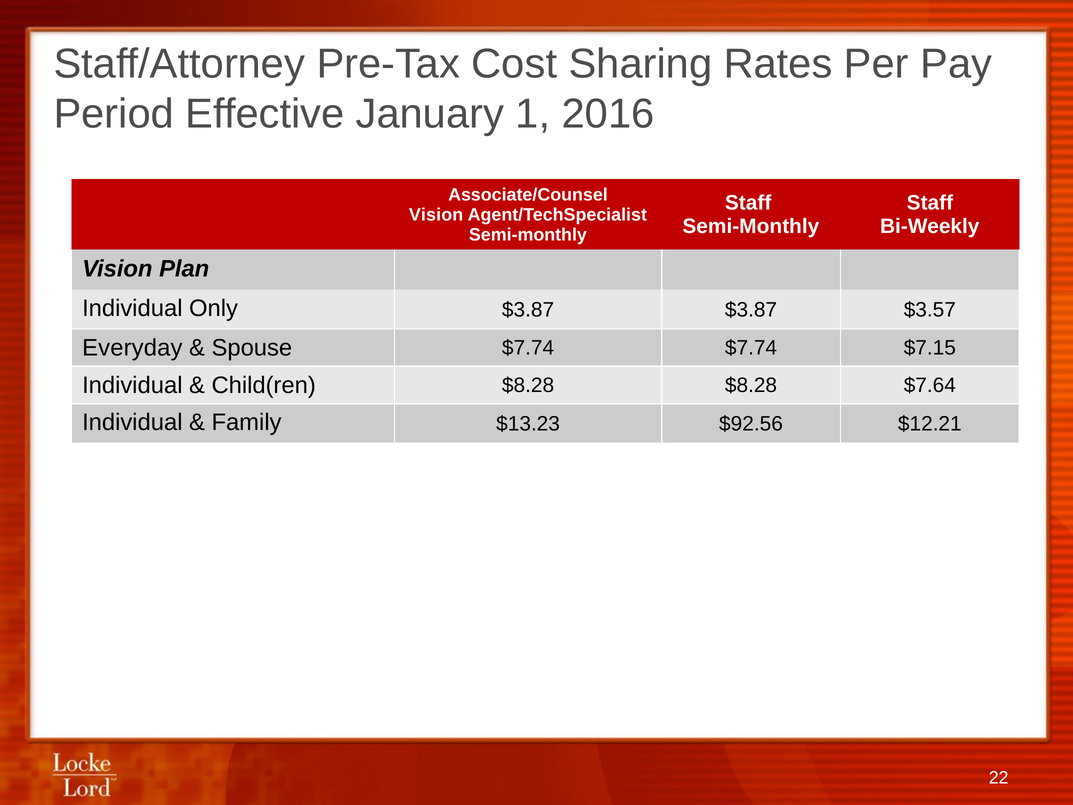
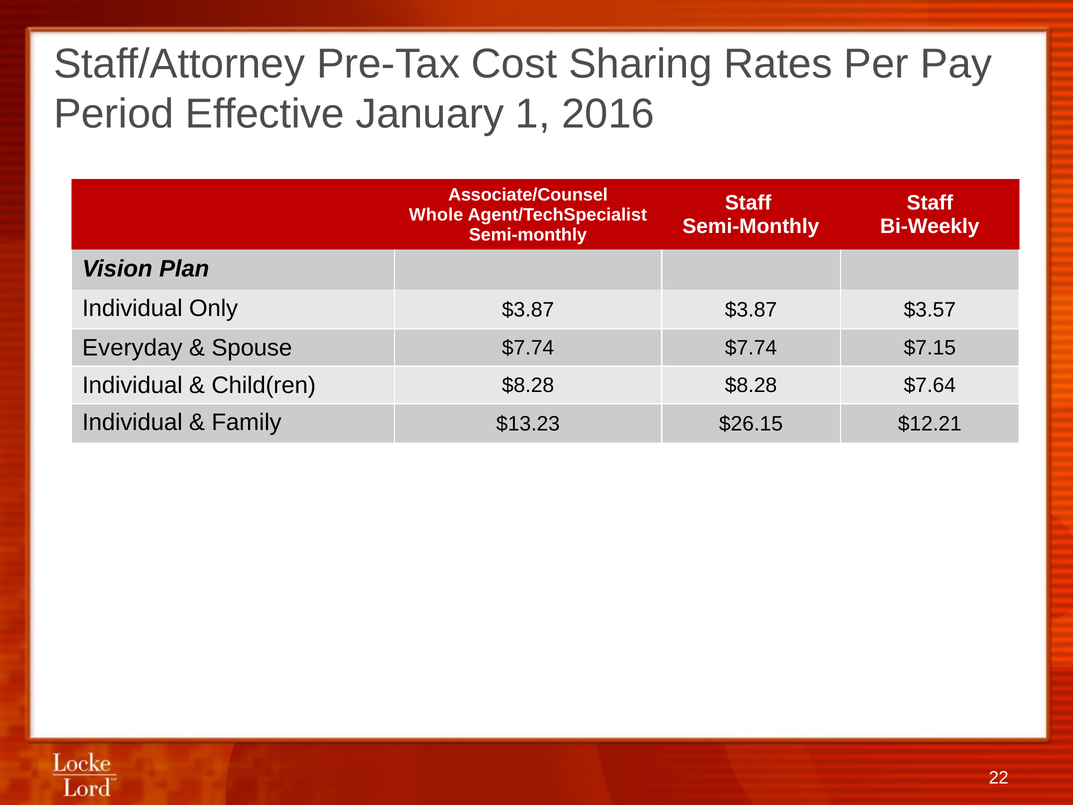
Vision: Vision -> Whole (436, 215)
$92.56: $92.56 -> $26.15 (751, 424)
